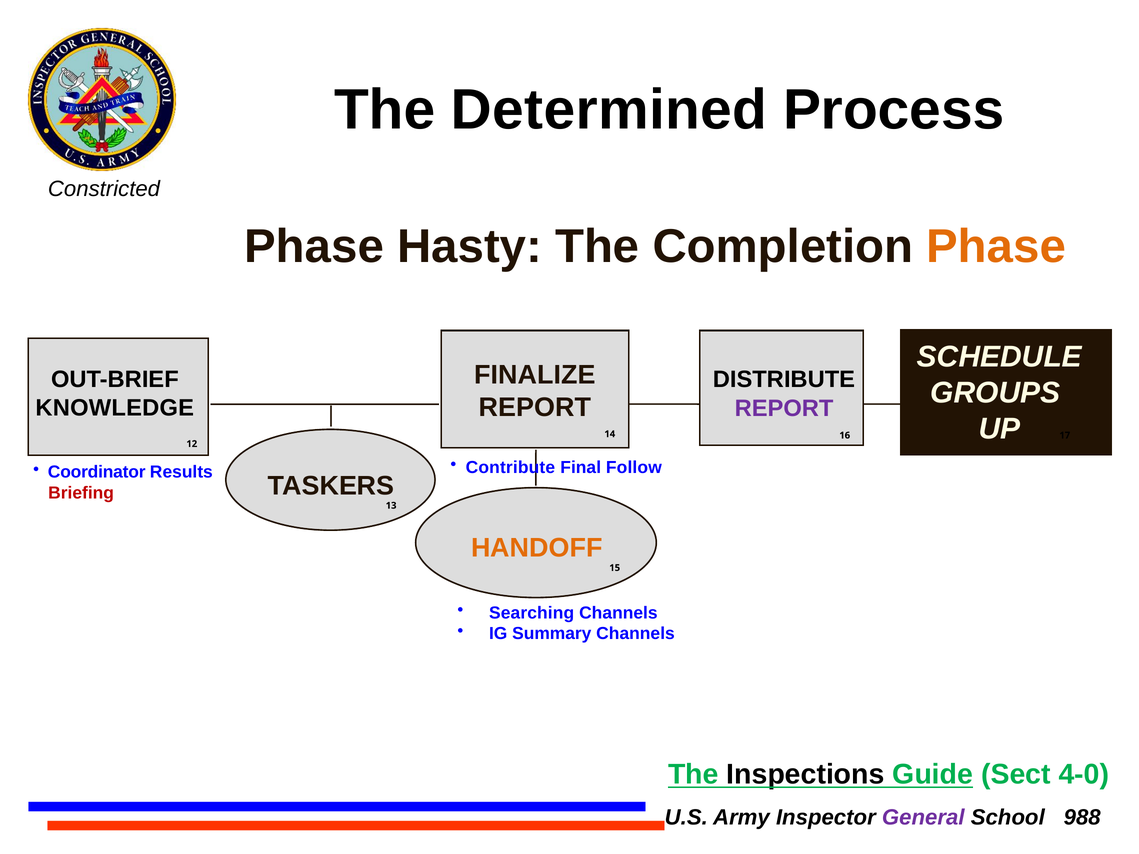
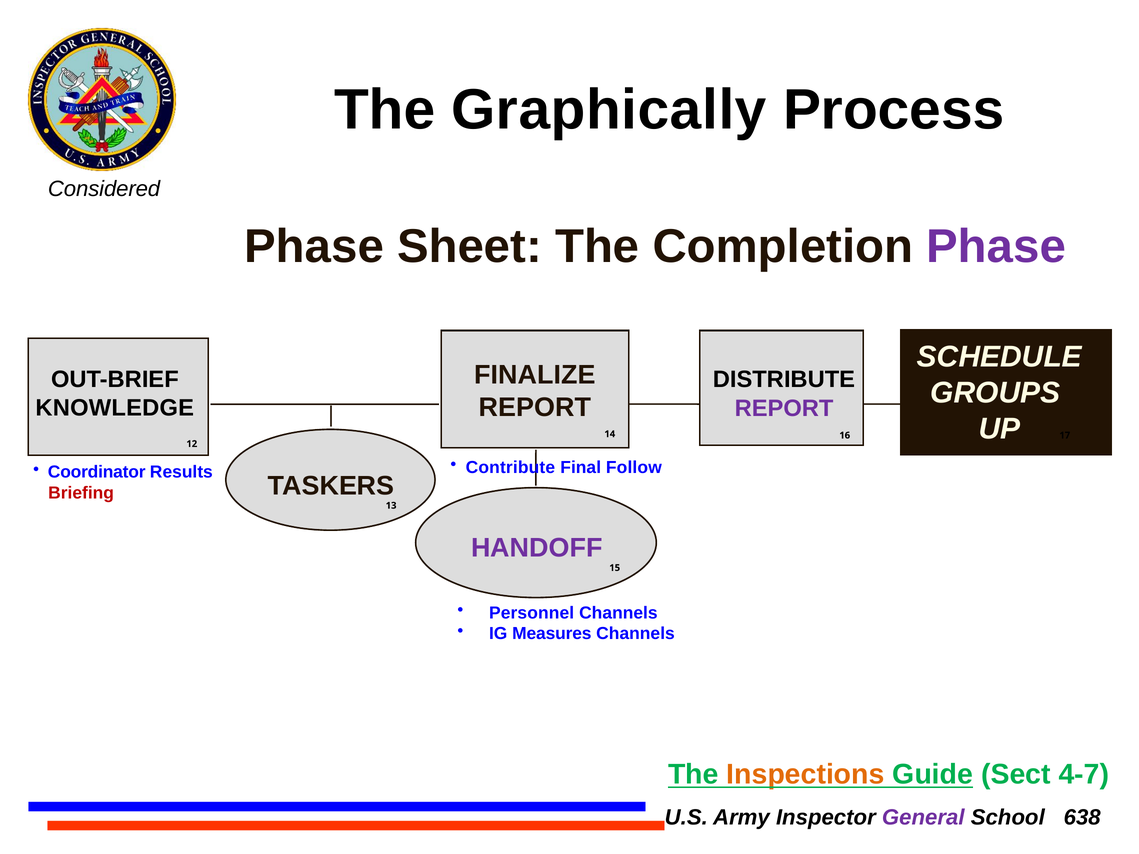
Determined: Determined -> Graphically (609, 110)
Constricted: Constricted -> Considered (104, 189)
Hasty: Hasty -> Sheet (470, 247)
Phase colour: orange -> purple (996, 247)
HANDOFF colour: orange -> purple (537, 548)
Searching: Searching -> Personnel (532, 613)
Summary: Summary -> Measures (552, 634)
Inspections colour: black -> orange (805, 775)
4-0: 4-0 -> 4-7 (1084, 775)
988: 988 -> 638 (1082, 818)
